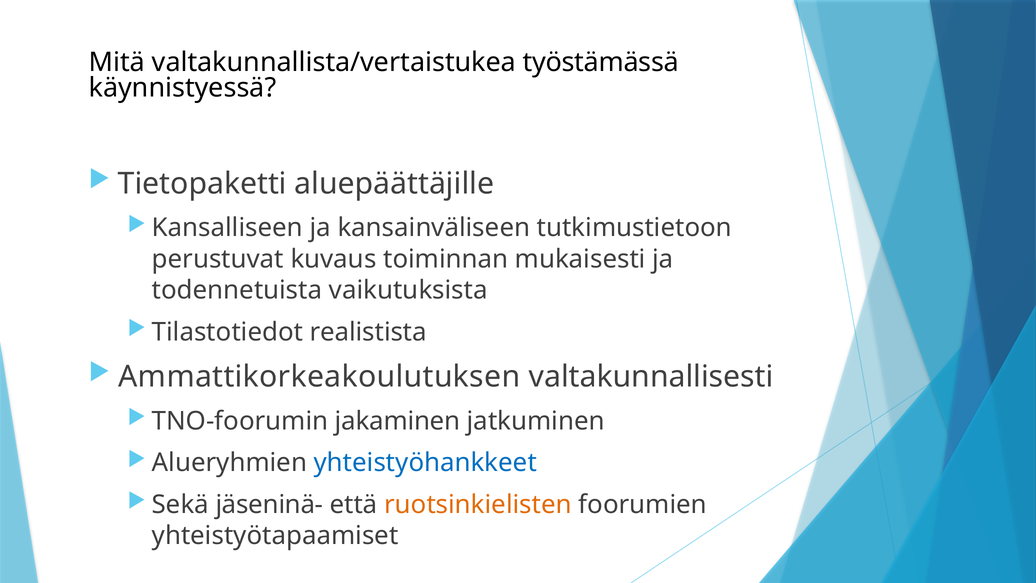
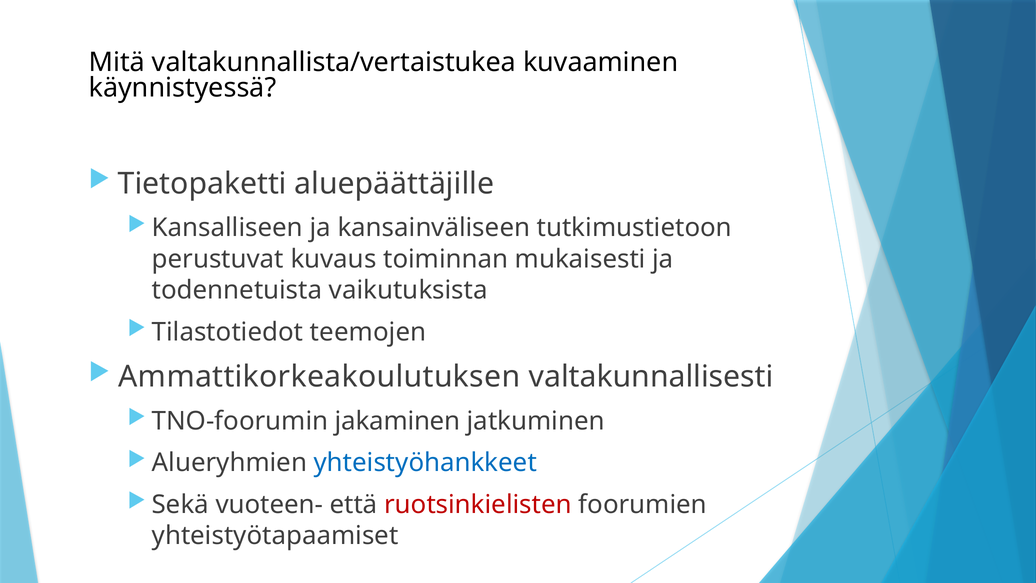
työstämässä: työstämässä -> kuvaaminen (601, 62)
realistista: realistista -> teemojen (368, 332)
jäseninä-: jäseninä- -> vuoteen- (269, 505)
ruotsinkielisten colour: orange -> red (478, 505)
